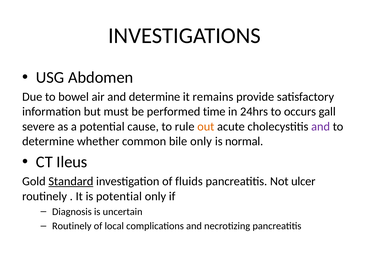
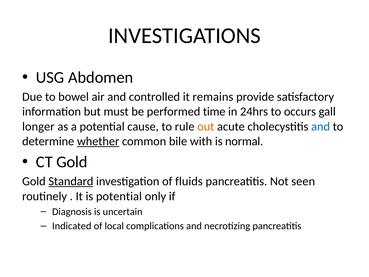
and determine: determine -> controlled (154, 97)
severe: severe -> longer (38, 126)
and colour: purple -> blue (321, 126)
whether underline: none -> present (98, 141)
bile only: only -> with (201, 141)
CT Ileus: Ileus -> Gold (72, 162)
ulcer: ulcer -> seen (303, 181)
Routinely: Routinely -> Indicated (72, 226)
